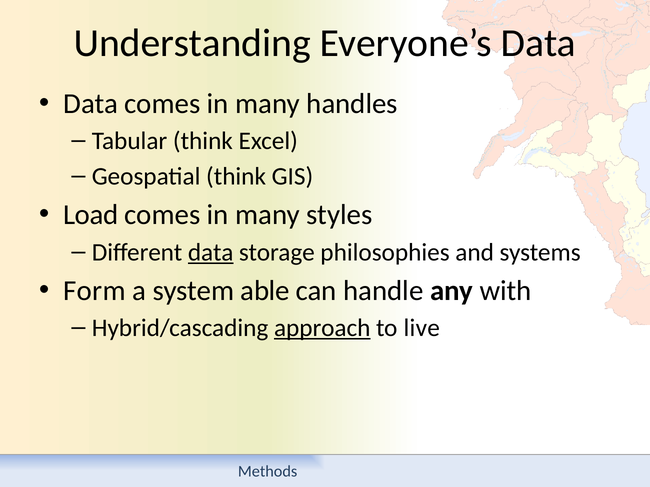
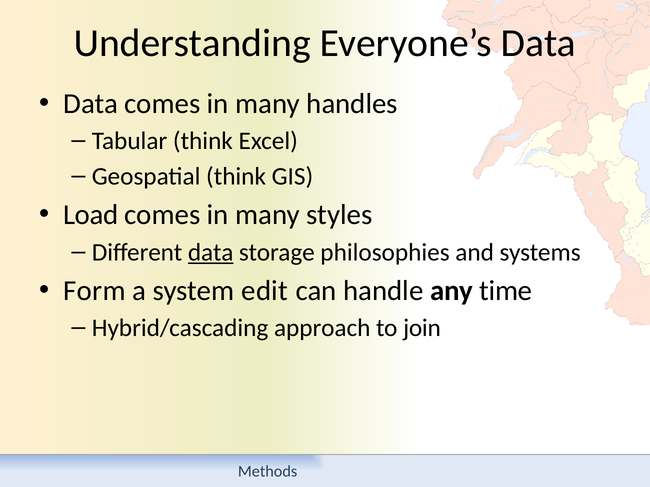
able: able -> edit (265, 291)
with: with -> time (506, 291)
approach underline: present -> none (322, 328)
live: live -> join (422, 328)
